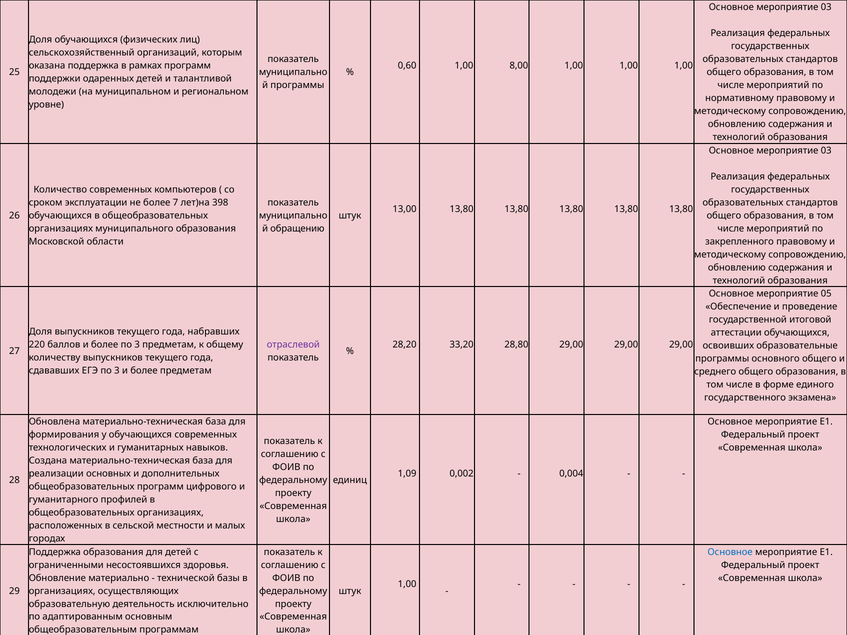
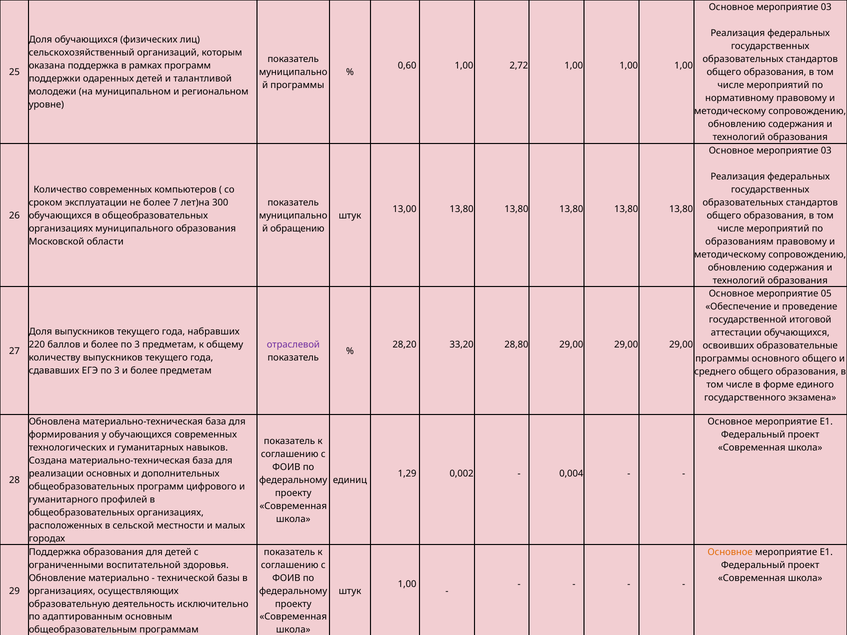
8,00: 8,00 -> 2,72 (519, 66)
398: 398 -> 300 (220, 203)
закрепленного: закрепленного -> образованиям (739, 242)
1,09: 1,09 -> 1,29 (407, 474)
Основное colour: blue -> orange (730, 552)
несостоявшихся: несостоявшихся -> воспитательной (143, 565)
